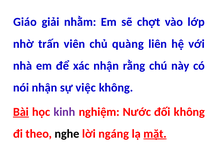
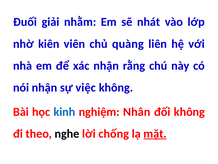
Giáo: Giáo -> Đuối (25, 22)
chợt: chợt -> nhát (149, 22)
trấn: trấn -> kiên (49, 44)
Bài underline: present -> none (21, 112)
kinh colour: purple -> blue (64, 112)
Nước: Nước -> Nhân (137, 112)
ngáng: ngáng -> chống (114, 133)
